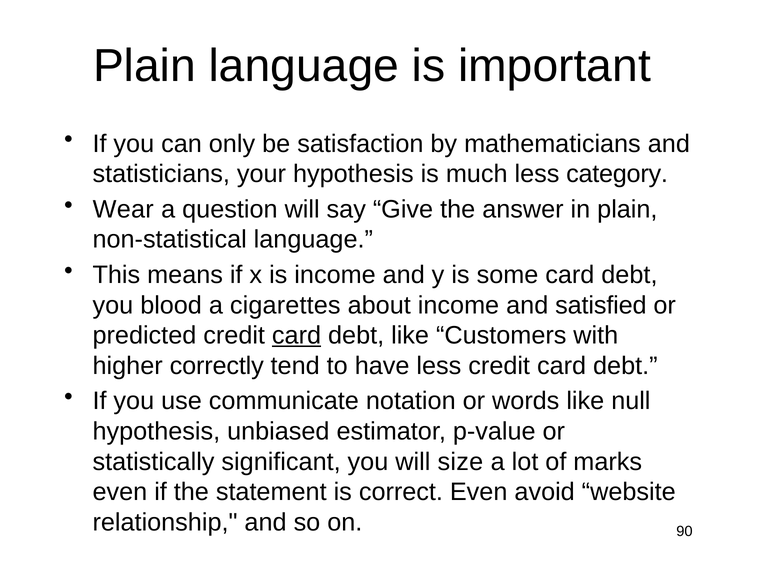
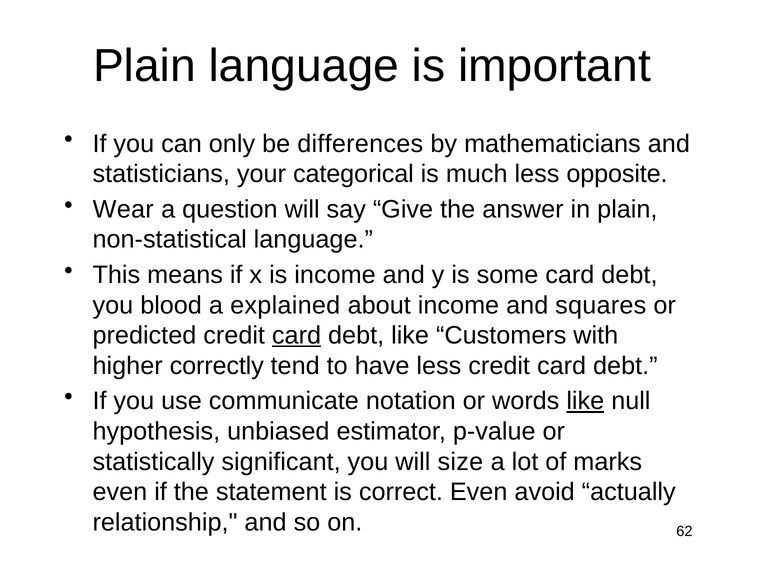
satisfaction: satisfaction -> differences (360, 144)
your hypothesis: hypothesis -> categorical (353, 174)
category: category -> opposite (617, 174)
cigarettes: cigarettes -> explained (285, 305)
satisfied: satisfied -> squares (601, 305)
like underline: none -> present (585, 401)
website: website -> actually (629, 492)
90: 90 -> 62 (684, 531)
